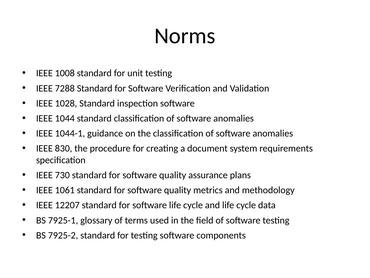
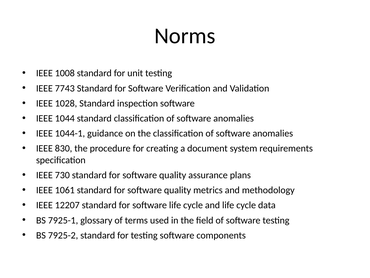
7288: 7288 -> 7743 (65, 88)
